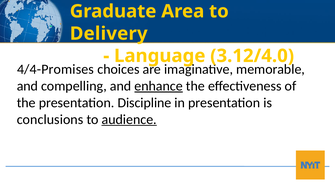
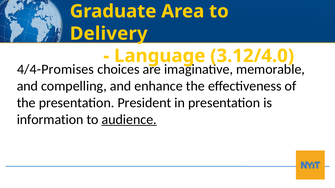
enhance underline: present -> none (159, 86)
Discipline: Discipline -> President (144, 103)
conclusions: conclusions -> information (50, 120)
